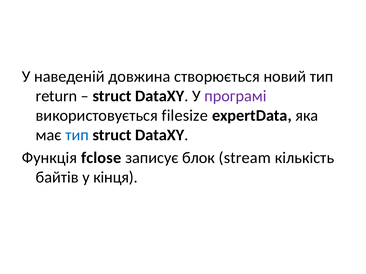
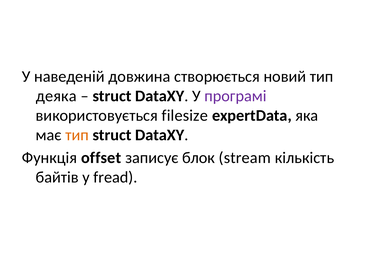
return: return -> деяка (56, 96)
тип colour: blue -> orange (77, 135)
fclose: fclose -> offset (101, 158)
кінця: кінця -> fread (115, 178)
